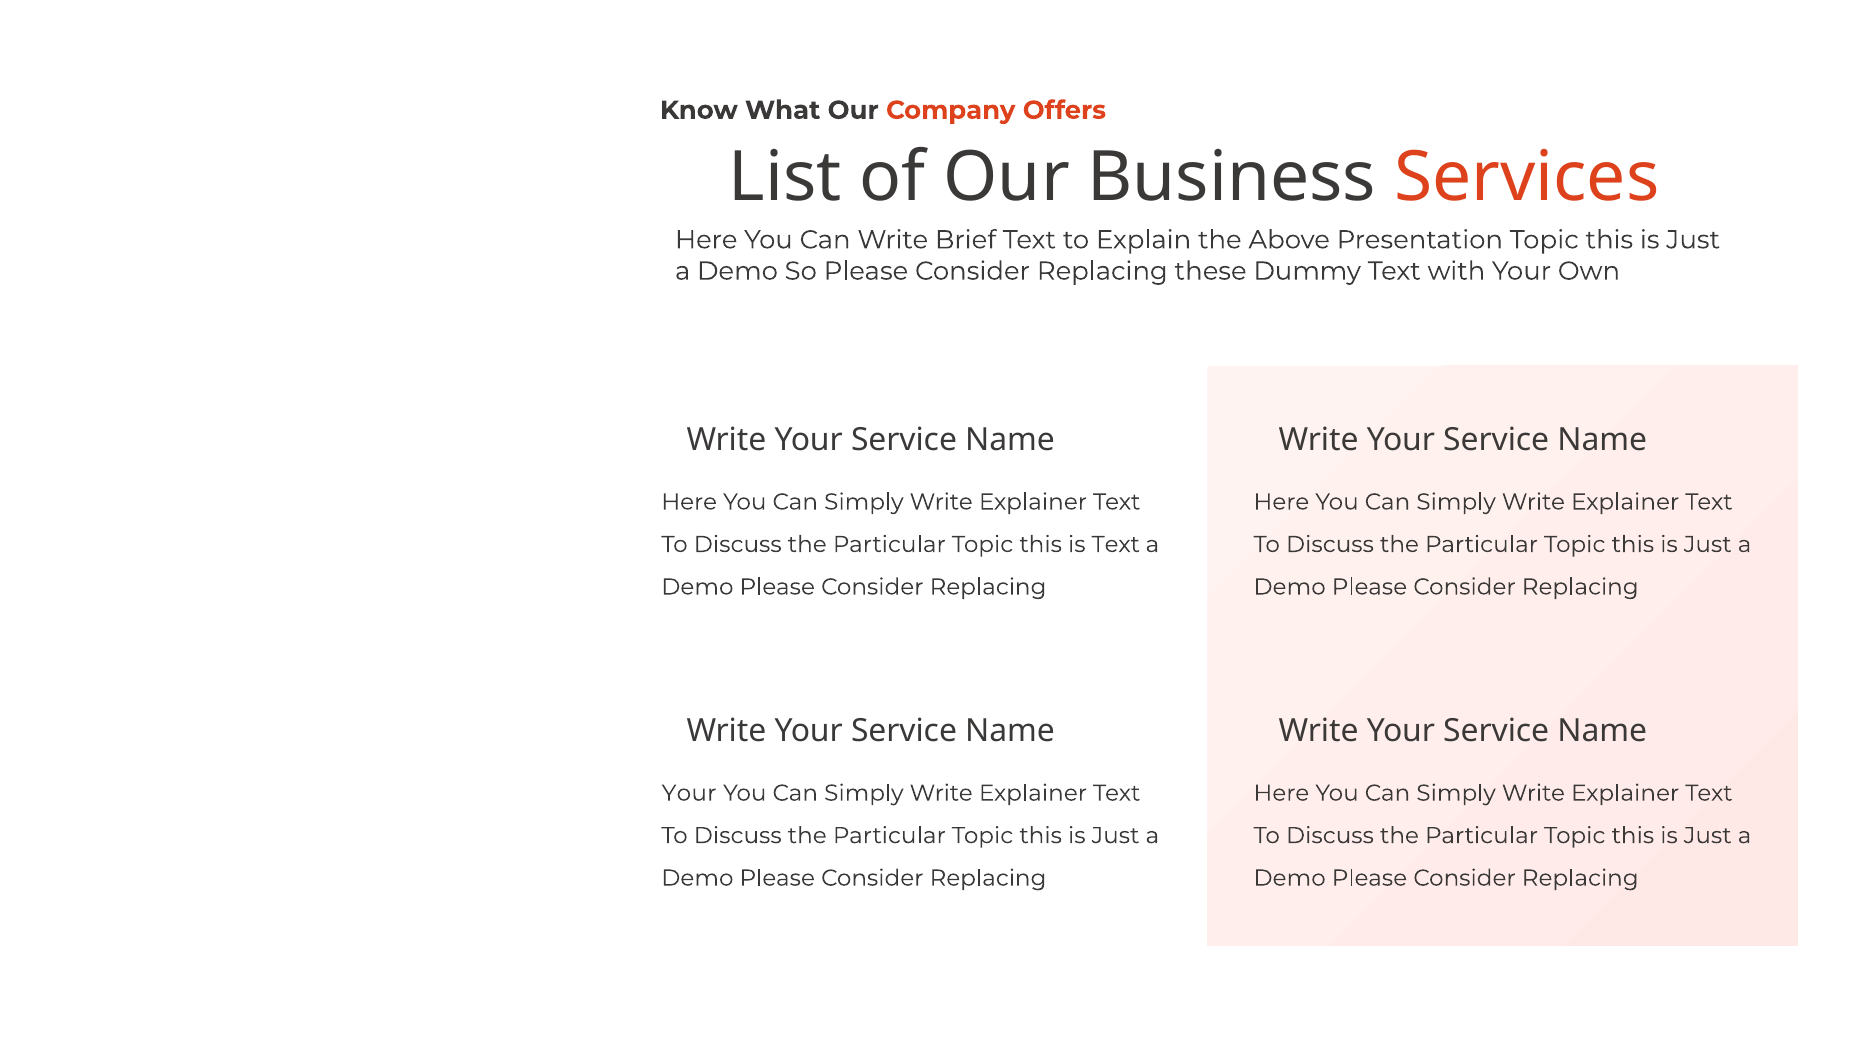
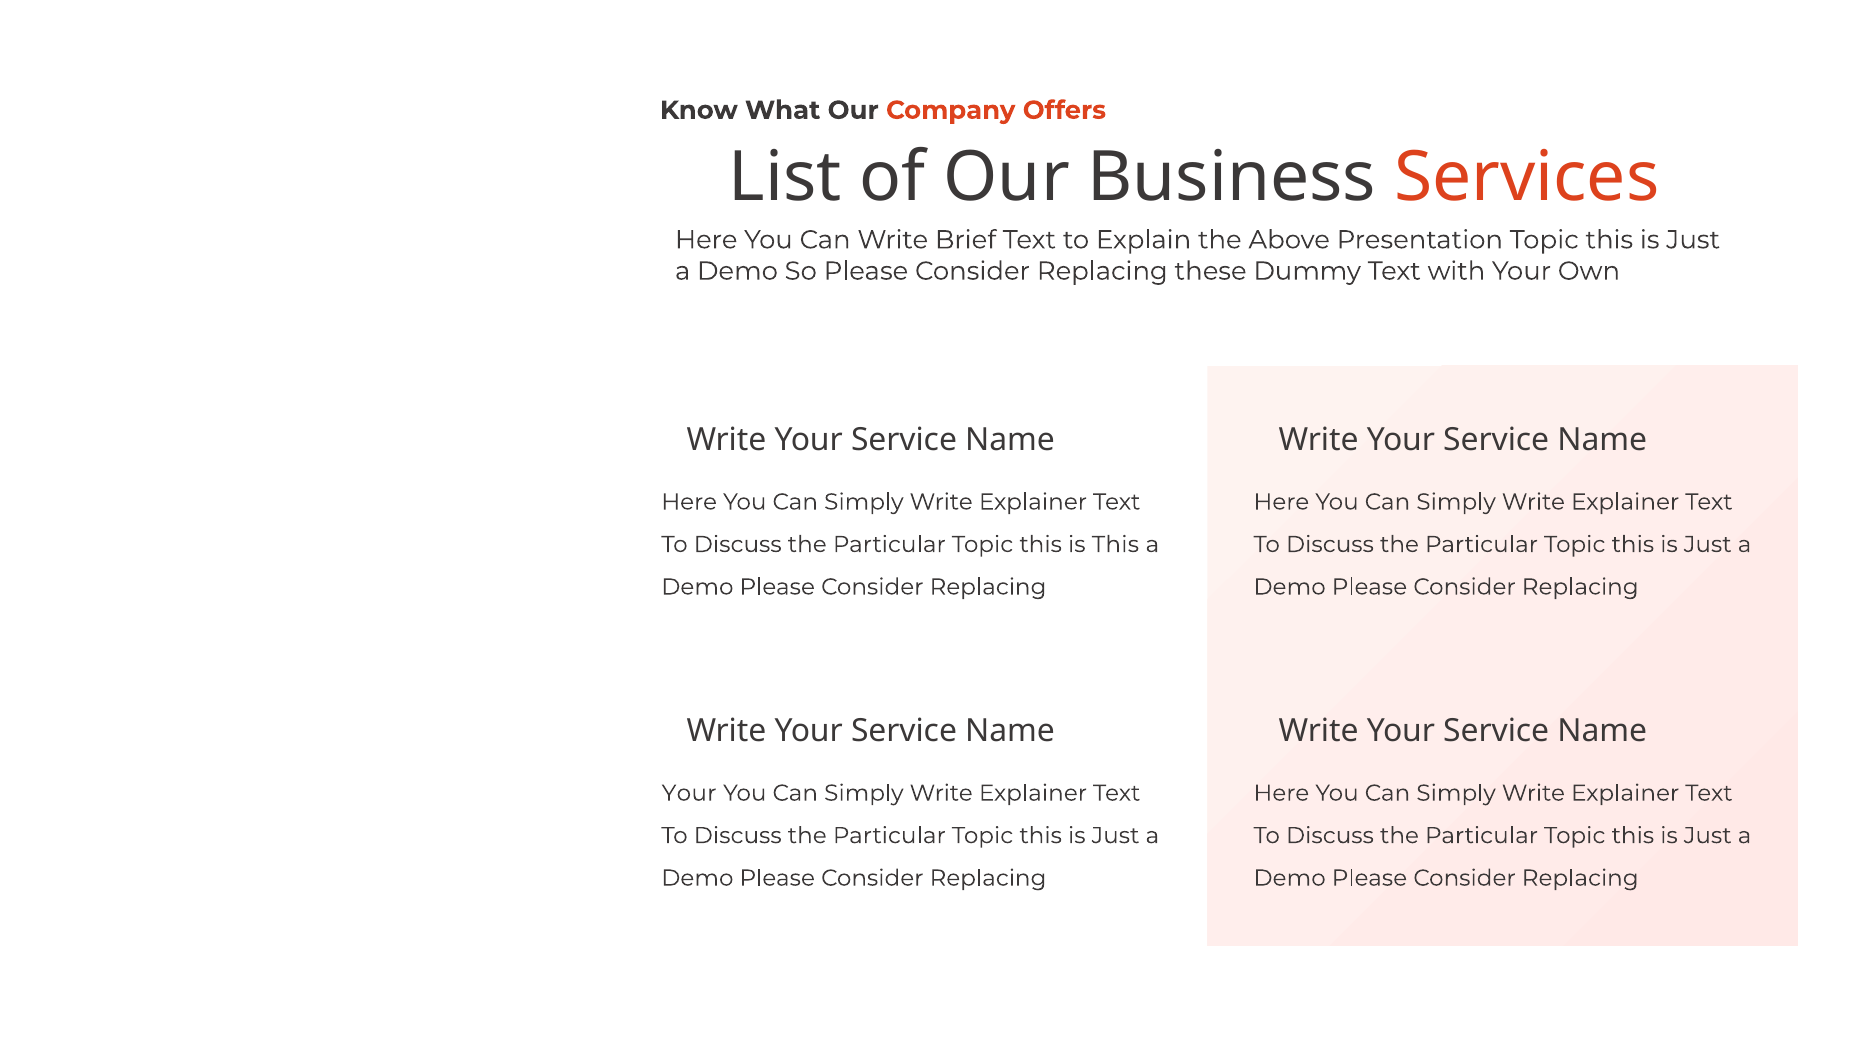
is Text: Text -> This (1115, 545)
